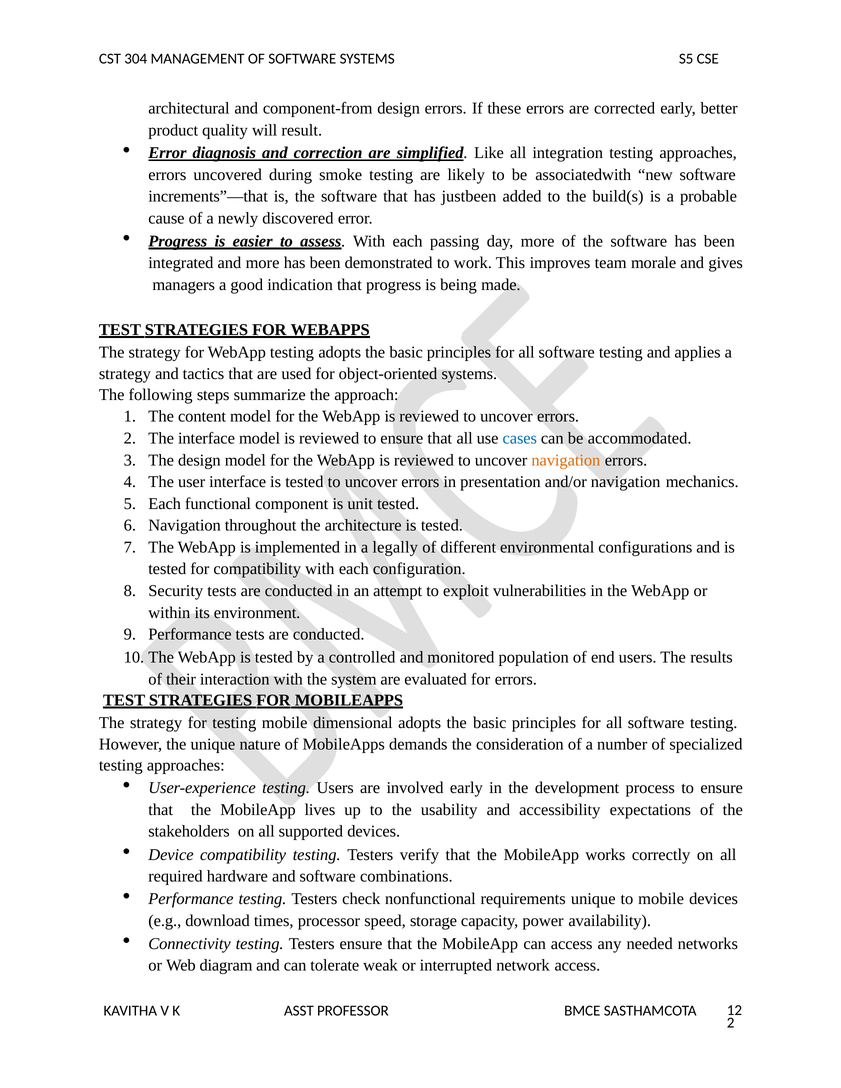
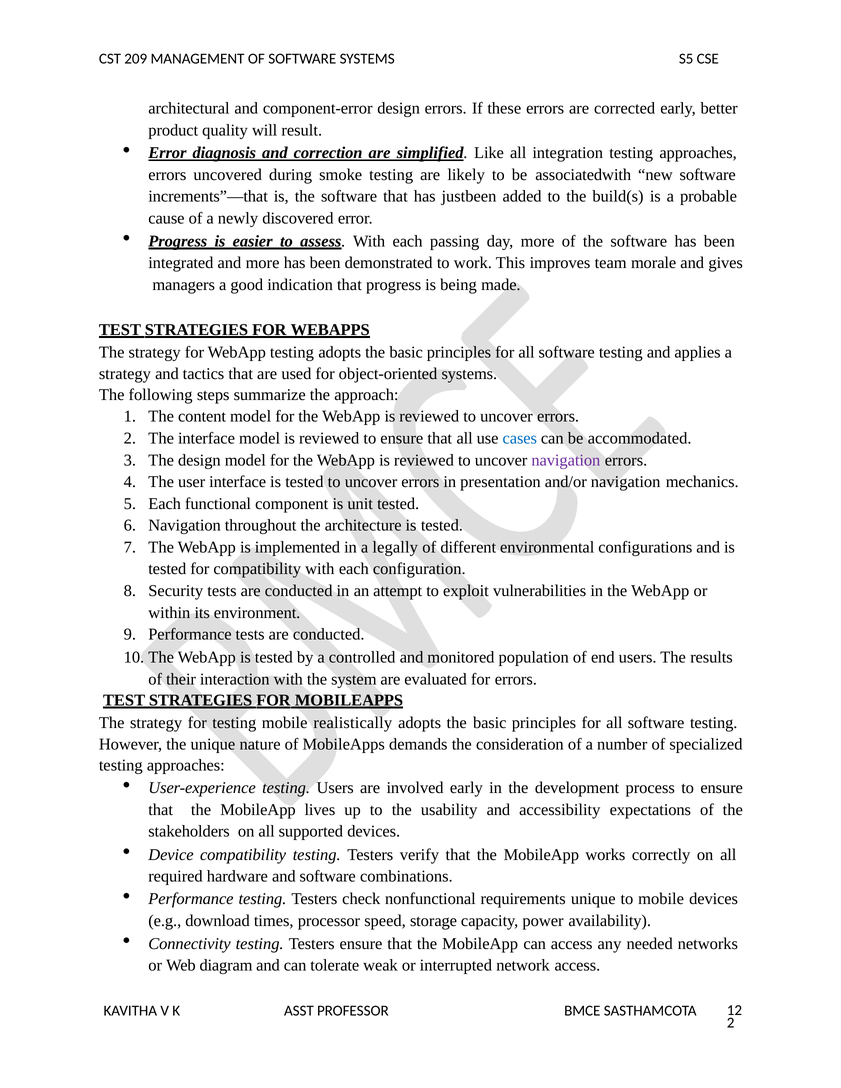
304: 304 -> 209 (136, 59)
component-from: component-from -> component-error (318, 108)
navigation colour: orange -> purple (566, 460)
dimensional: dimensional -> realistically (353, 723)
